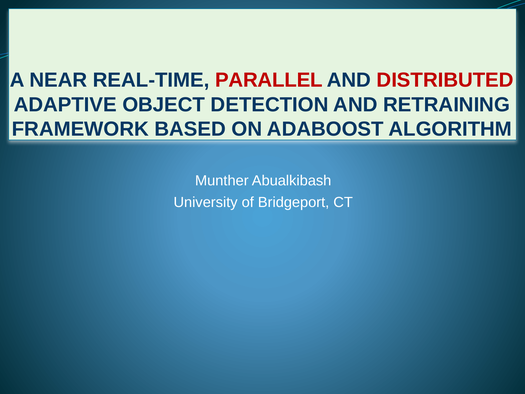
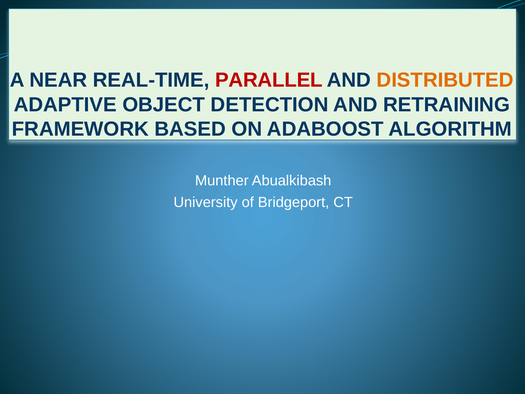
DISTRIBUTED colour: red -> orange (445, 80)
